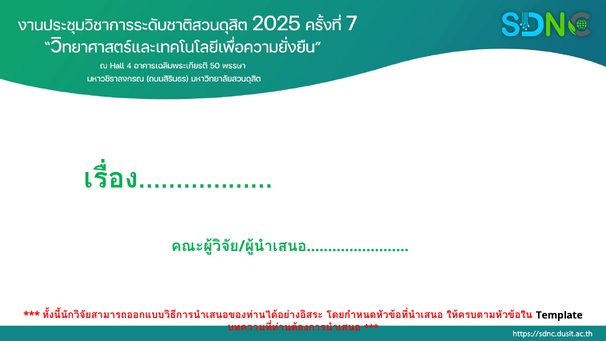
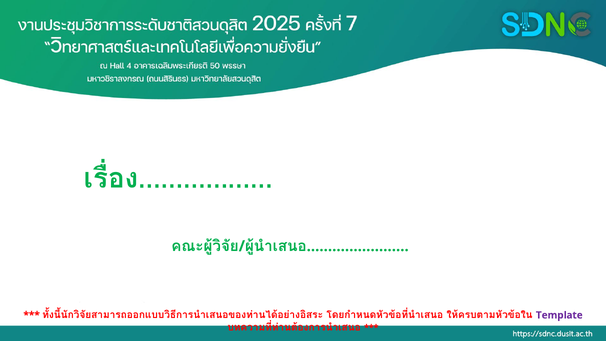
Template colour: black -> purple (559, 315)
